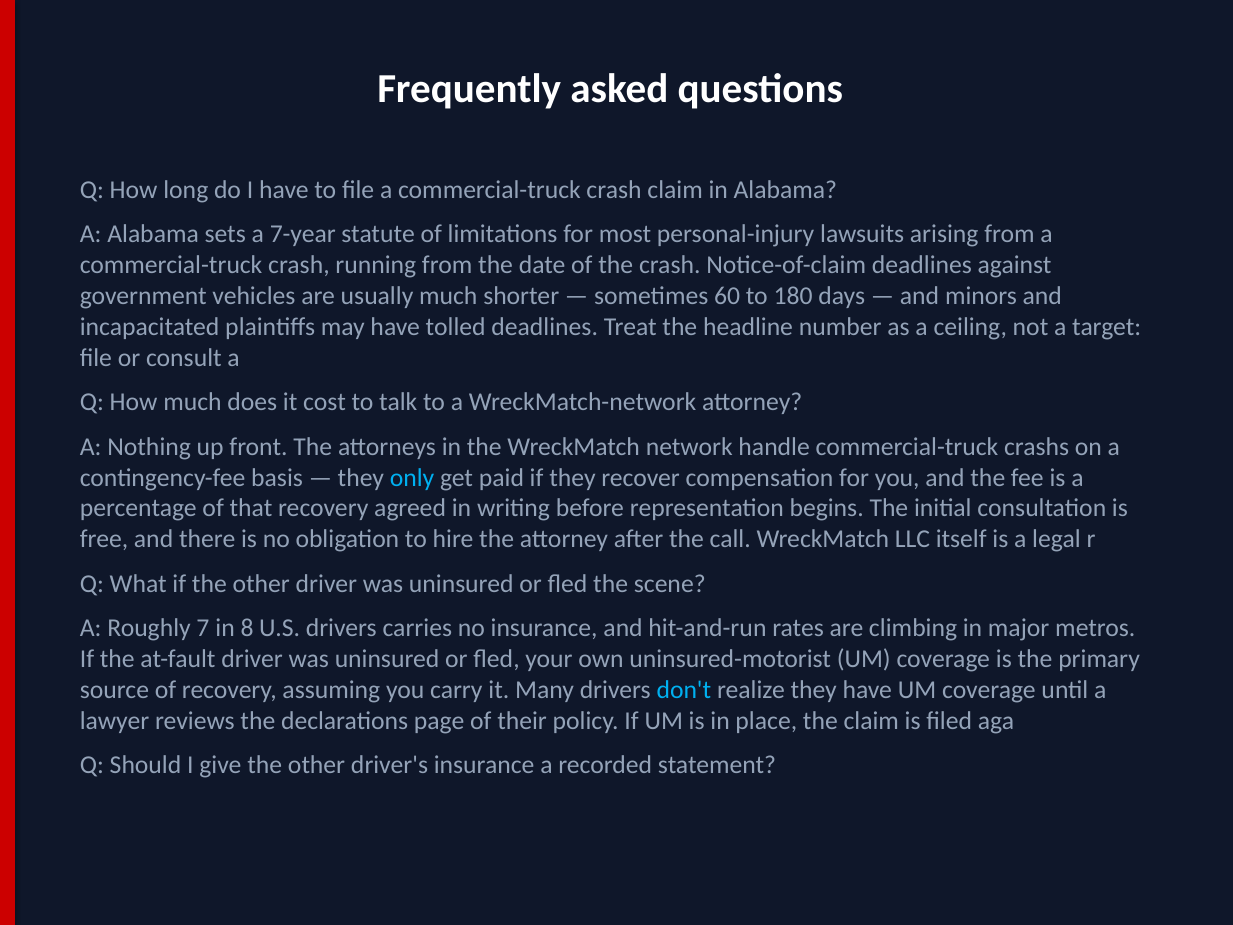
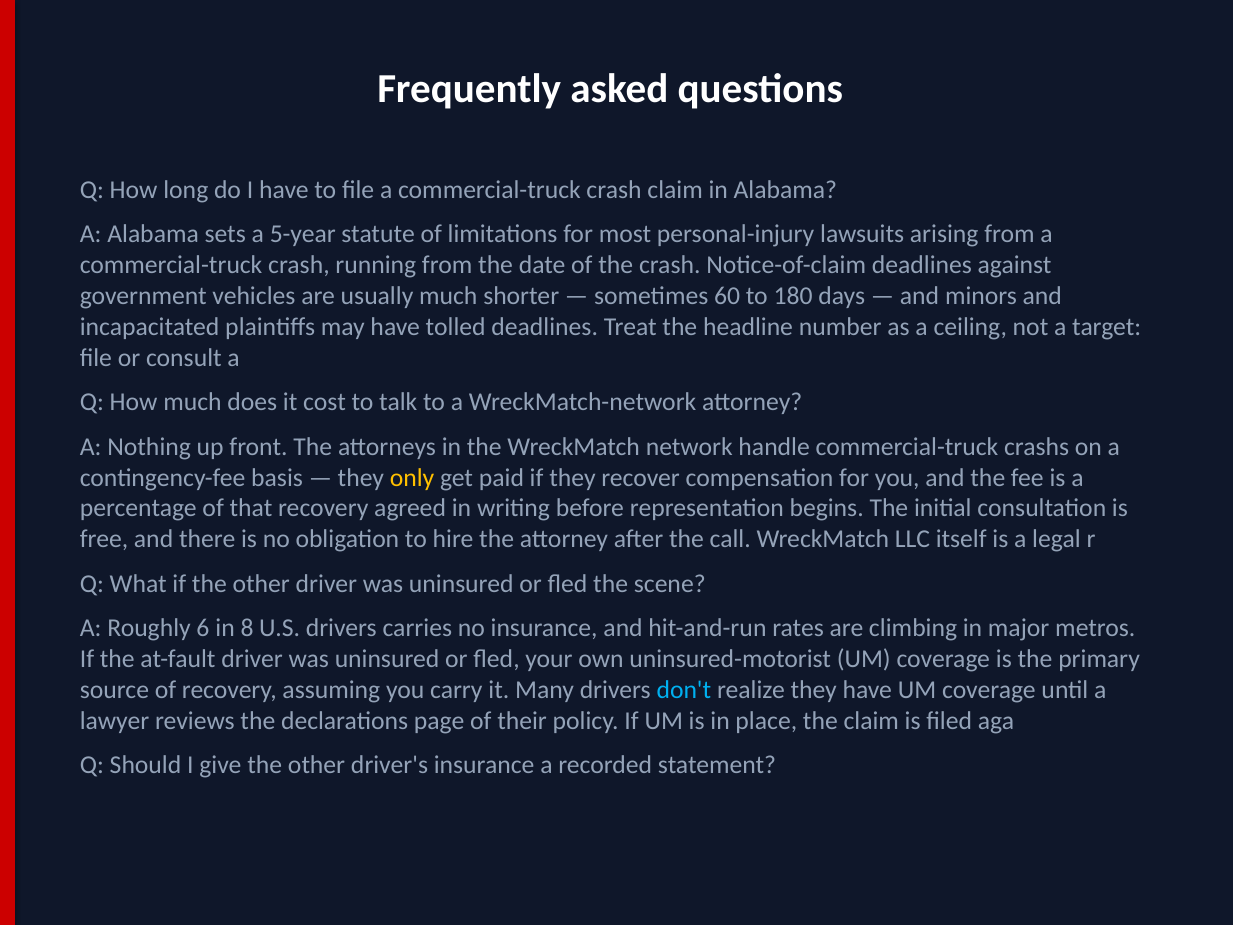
7-year: 7-year -> 5-year (303, 234)
only colour: light blue -> yellow (412, 477)
7: 7 -> 6 (203, 628)
